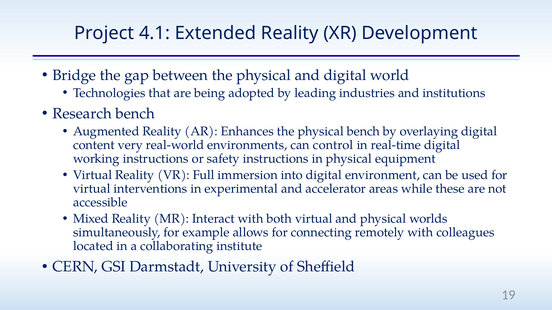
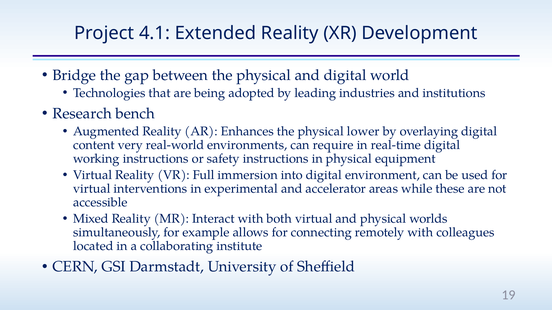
physical bench: bench -> lower (363, 131)
control: control -> require (333, 145)
